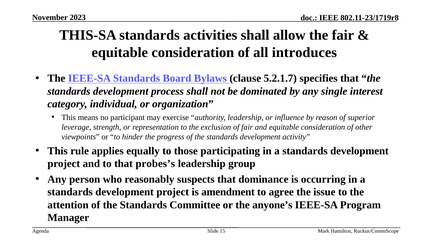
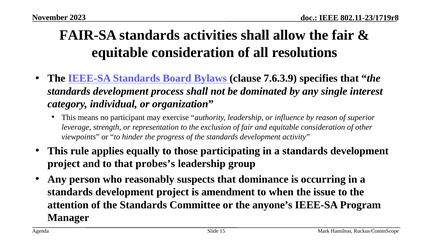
THIS-SA: THIS-SA -> FAIR-SA (88, 35)
introduces: introduces -> resolutions (305, 52)
5.2.1.7: 5.2.1.7 -> 7.6.3.9 (280, 79)
agree: agree -> when (281, 192)
